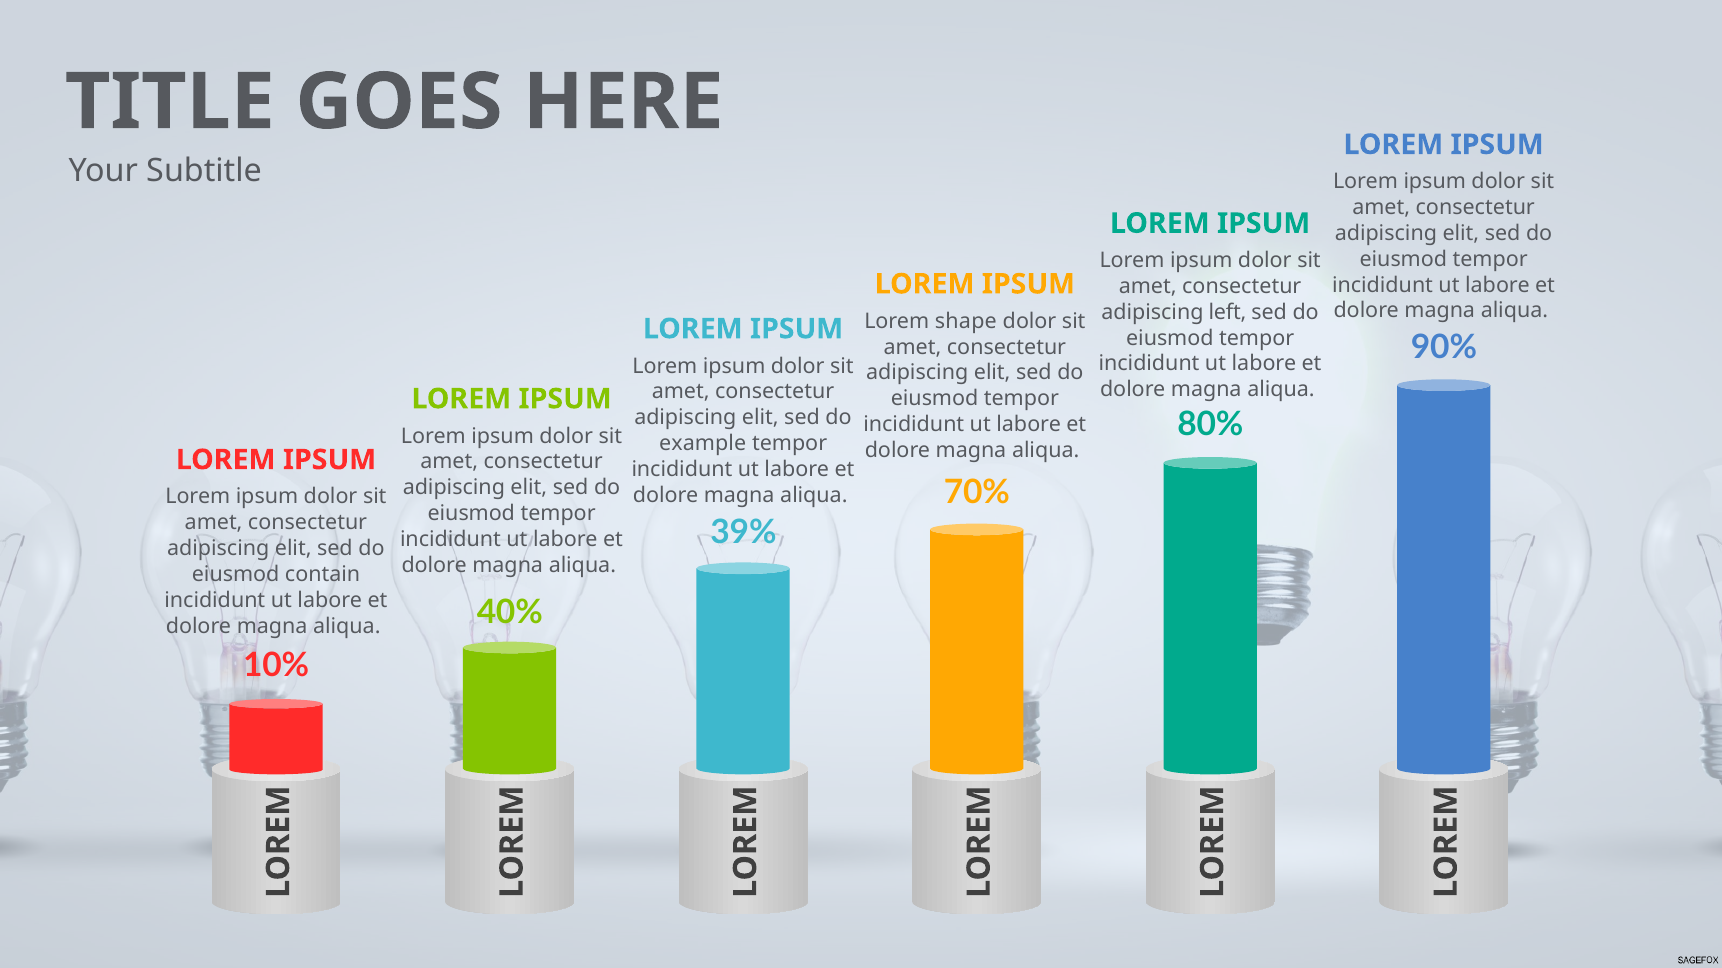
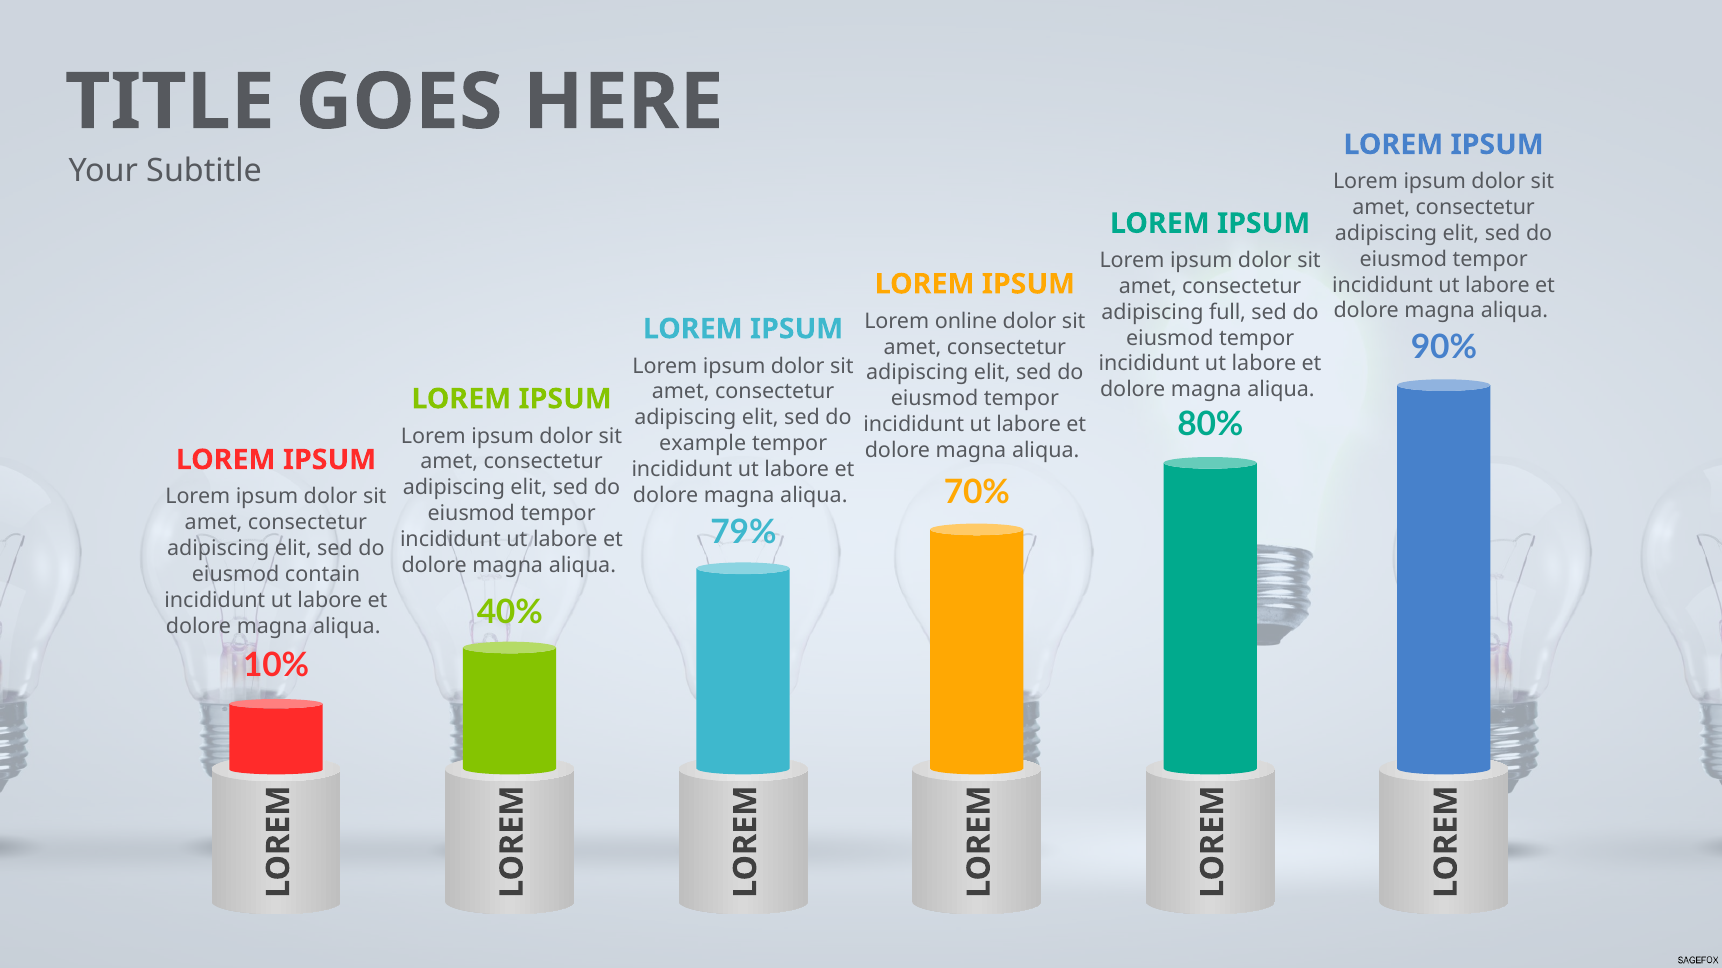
left: left -> full (1227, 312)
shape: shape -> online (966, 321)
39%: 39% -> 79% (743, 533)
